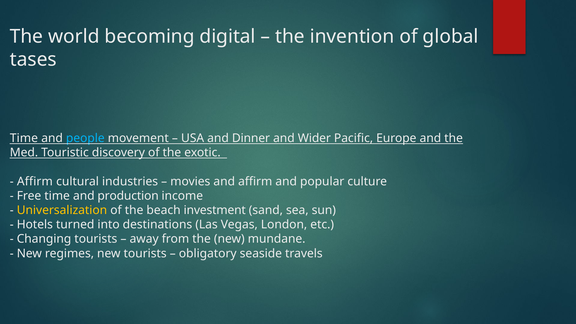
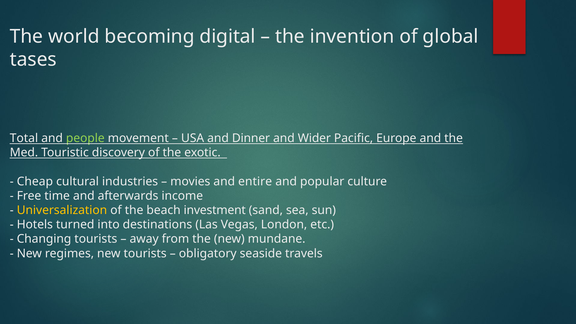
Time: Time -> Total (24, 138)
people colour: light blue -> light green (85, 138)
Affirm: Affirm -> Cheap (35, 181)
and affirm: affirm -> entire (255, 181)
production: production -> afterwards (128, 196)
